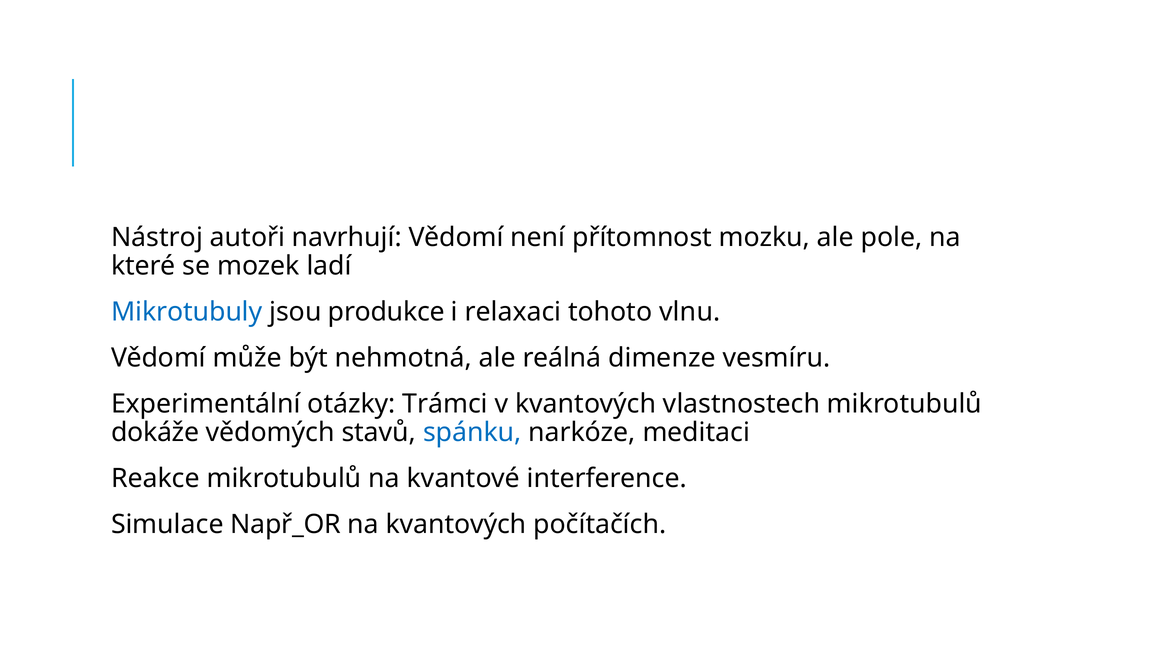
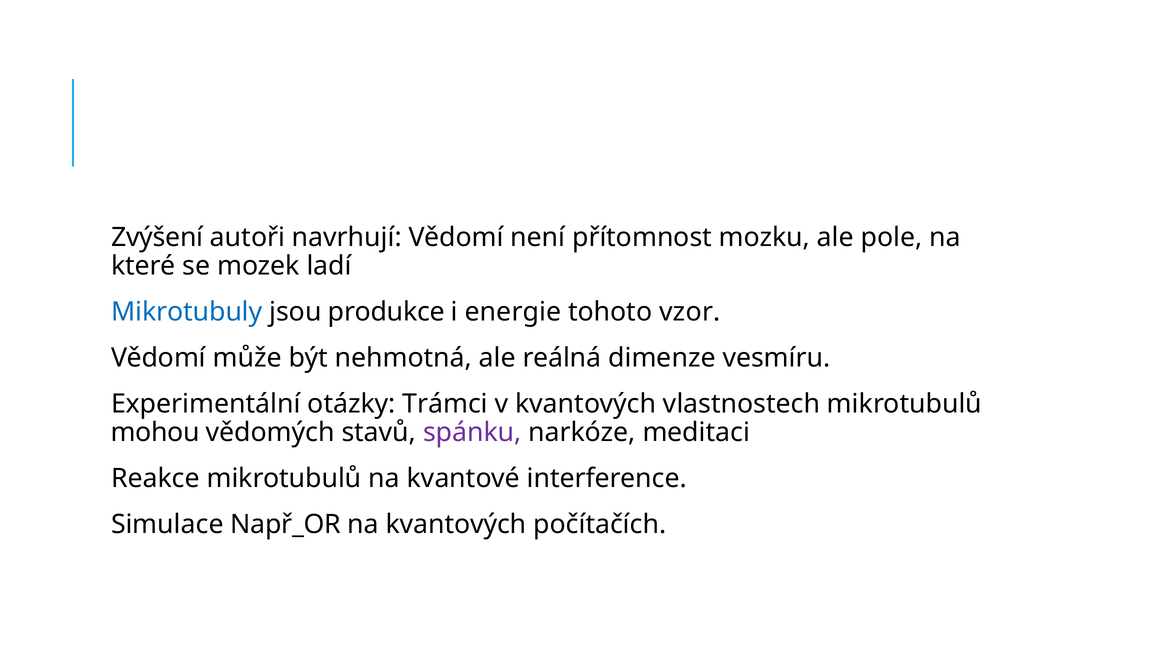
Nástroj: Nástroj -> Zvýšení (157, 237)
relaxaci: relaxaci -> energie (513, 312)
vlnu: vlnu -> vzor (690, 312)
dokáže: dokáže -> mohou (155, 433)
spánku colour: blue -> purple (472, 433)
